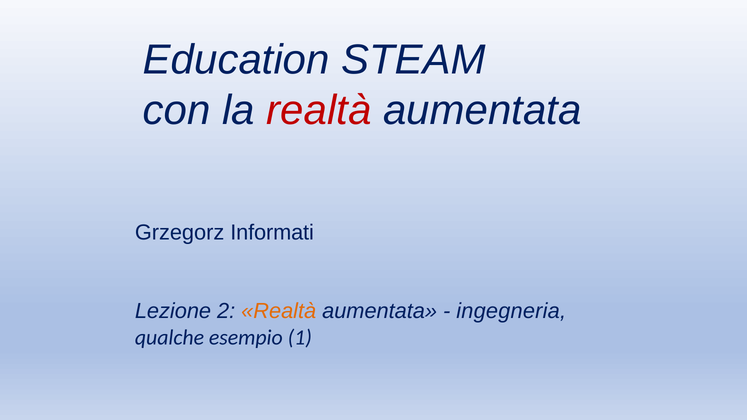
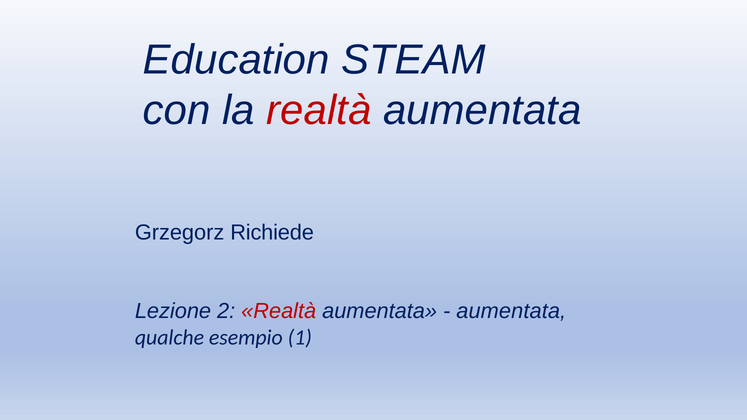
Informati: Informati -> Richiede (272, 233)
Realtà colour: orange -> red (279, 311)
ingegneria: ingegneria -> aumentata (511, 311)
